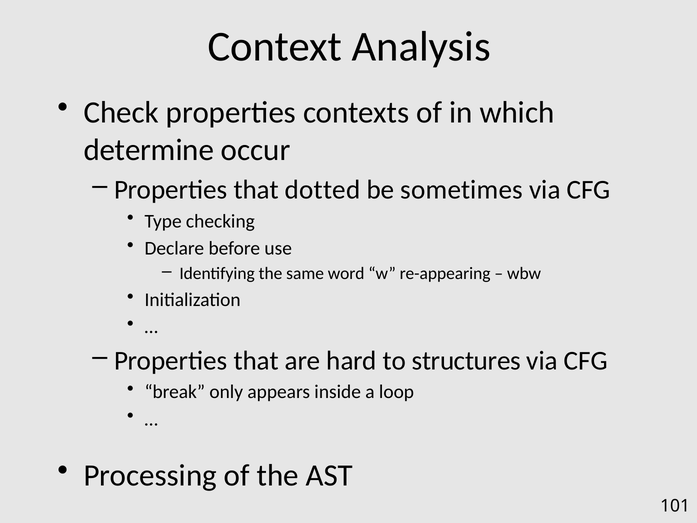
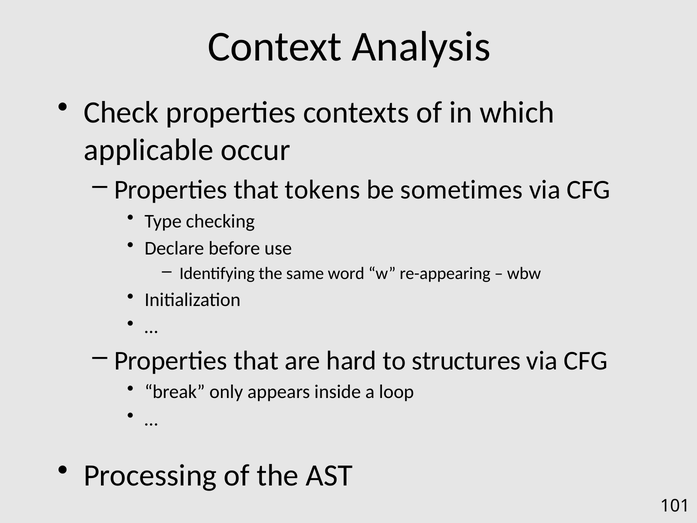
determine: determine -> applicable (149, 150)
dotted: dotted -> tokens (323, 190)
